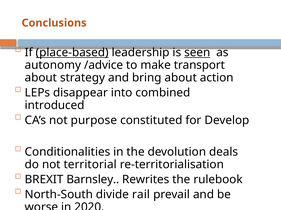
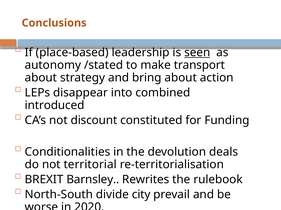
place-based underline: present -> none (72, 53)
/advice: /advice -> /stated (104, 65)
purpose: purpose -> discount (94, 121)
Develop: Develop -> Funding (227, 121)
rail: rail -> city (141, 195)
